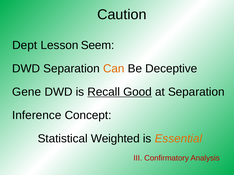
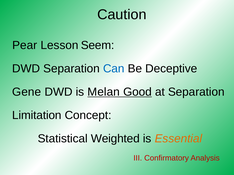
Dept: Dept -> Pear (25, 45)
Can colour: orange -> blue (114, 69)
Recall: Recall -> Melan (104, 92)
Inference: Inference -> Limitation (37, 115)
